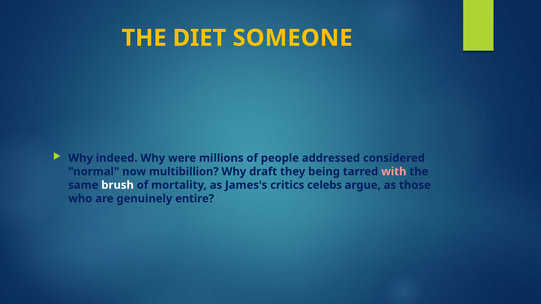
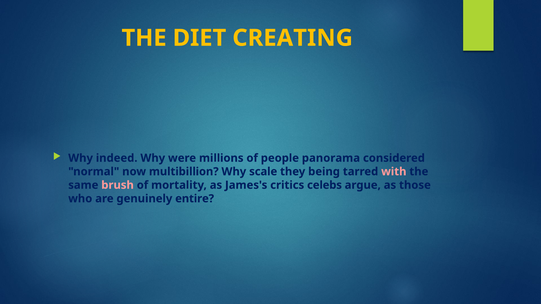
SOMEONE: SOMEONE -> CREATING (293, 38)
addressed: addressed -> panorama (331, 158)
draft: draft -> scale (263, 172)
brush colour: white -> pink (118, 185)
